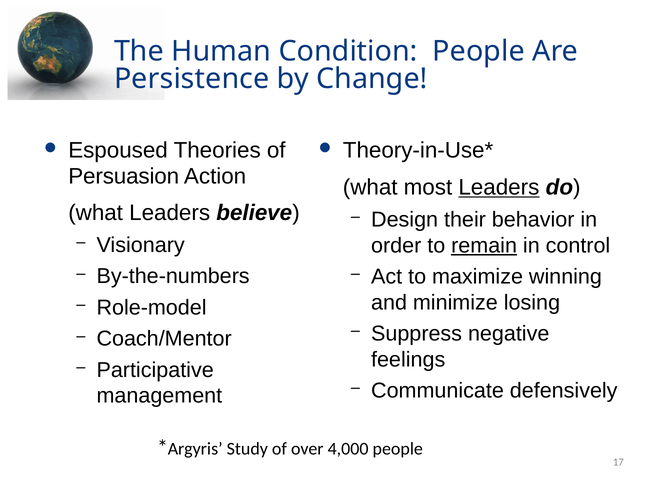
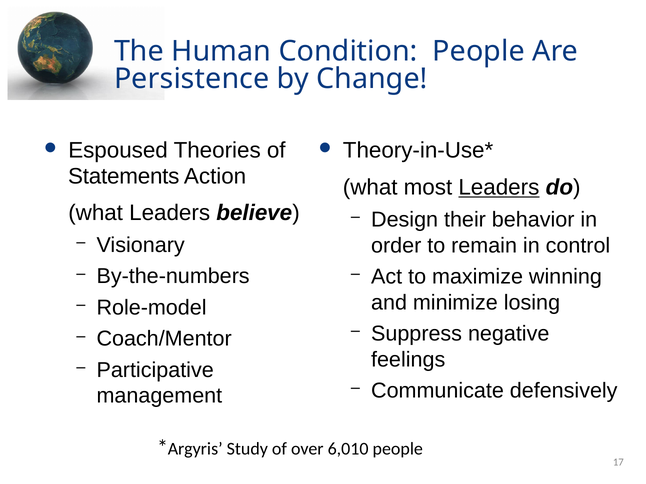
Persuasion: Persuasion -> Statements (124, 176)
remain underline: present -> none (484, 246)
4,000: 4,000 -> 6,010 (348, 449)
